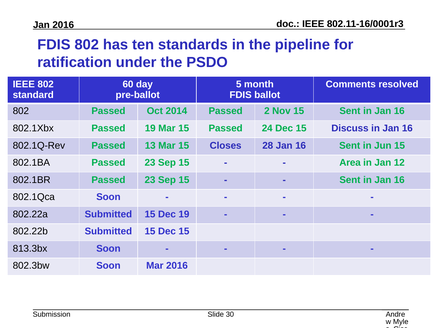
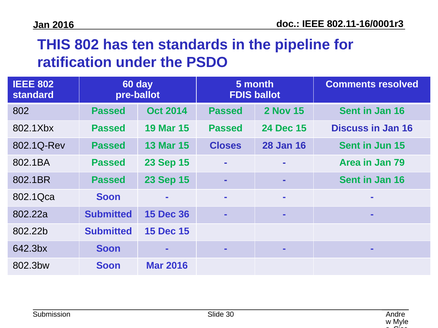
FDIS: FDIS -> THIS (54, 45)
12: 12 -> 79 (399, 163)
Dec 19: 19 -> 36 (184, 215)
813.3bx: 813.3bx -> 642.3bx (30, 249)
